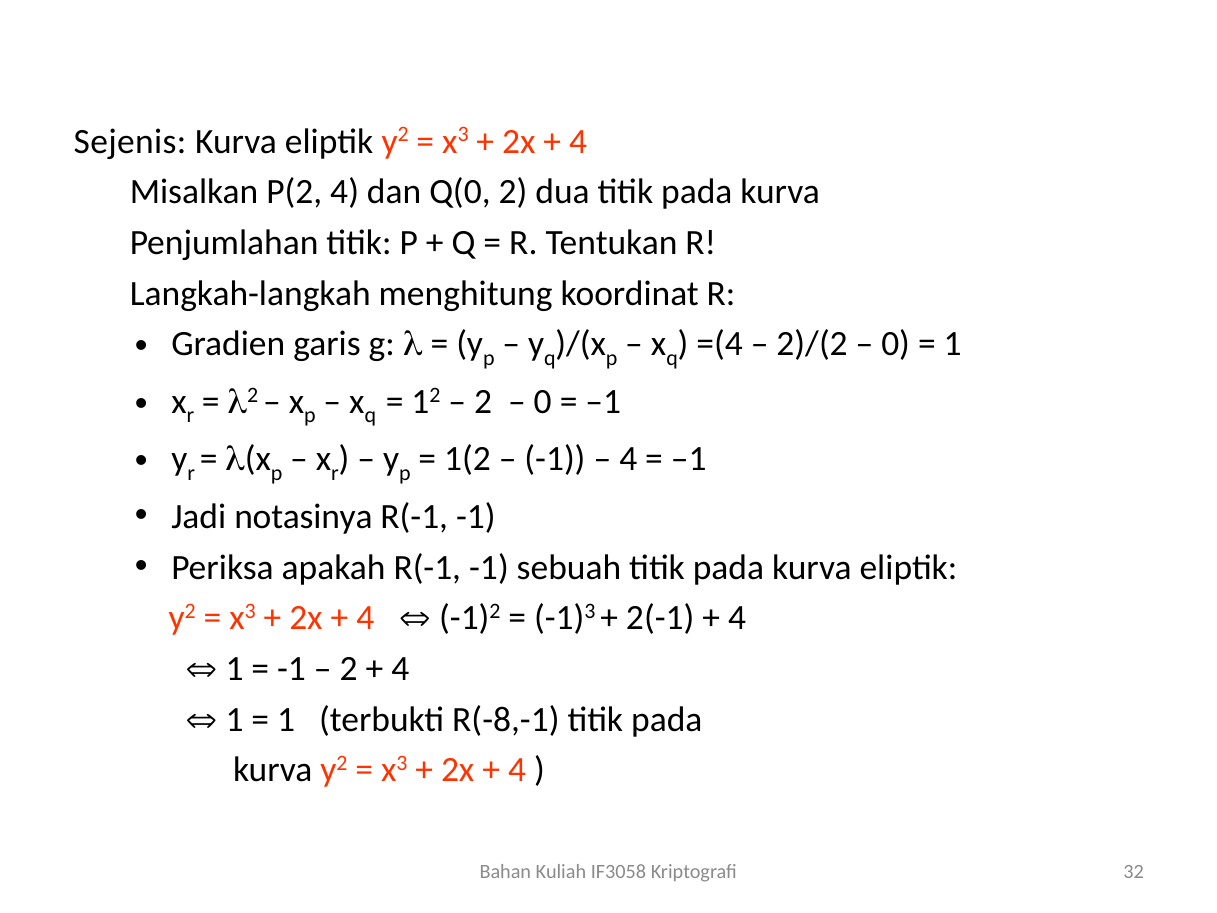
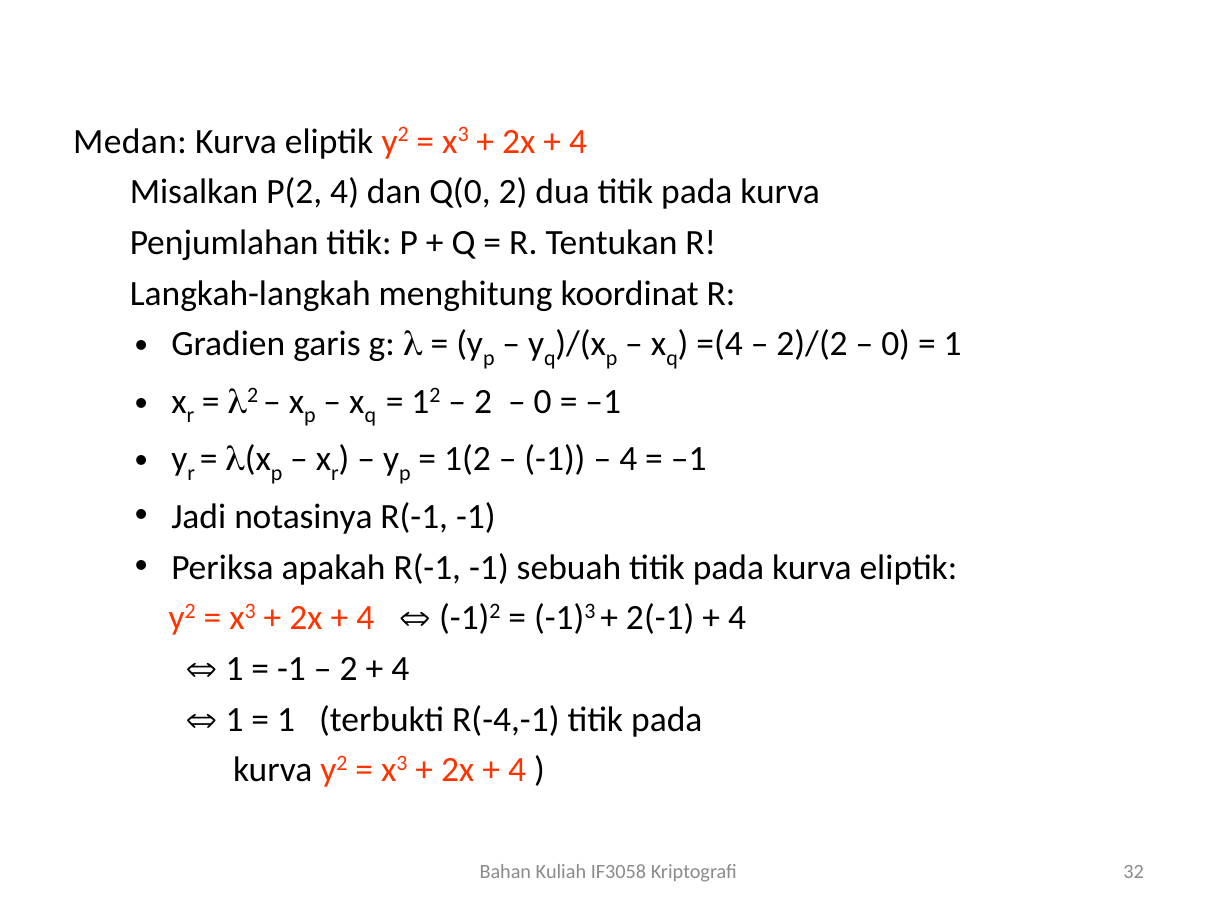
Sejenis: Sejenis -> Medan (130, 141)
R(-8,-1: R(-8,-1 -> R(-4,-1 (506, 719)
